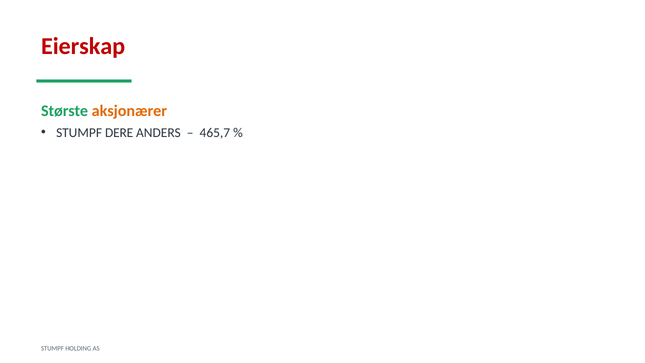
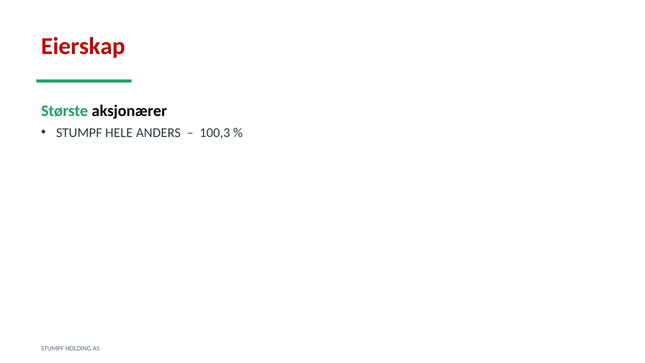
aksjonærer colour: orange -> black (129, 111)
DERE: DERE -> HELE (119, 133)
465,7: 465,7 -> 100,3 (215, 133)
